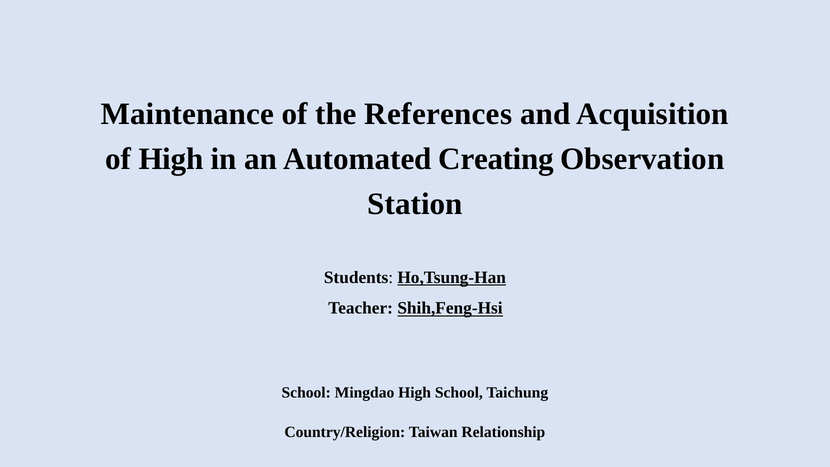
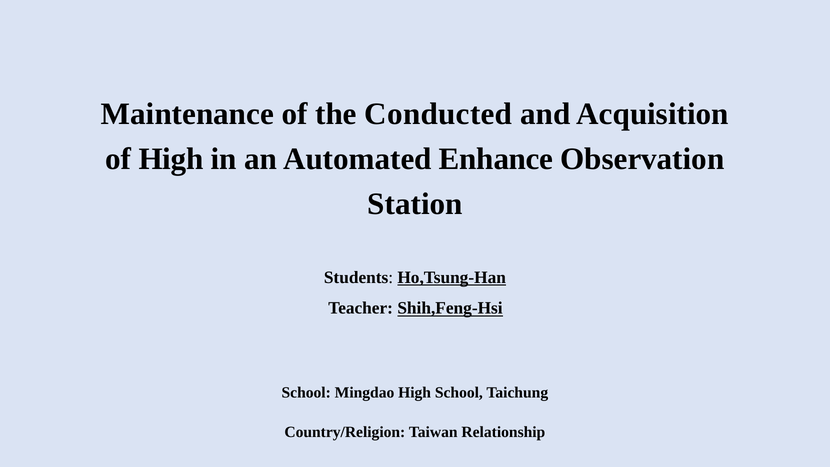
References: References -> Conducted (438, 114)
Creating: Creating -> Enhance (496, 159)
